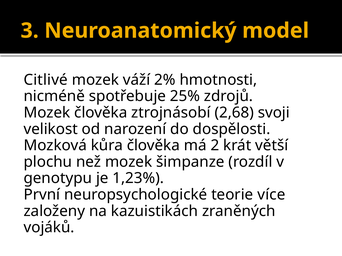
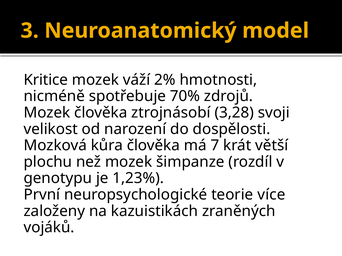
Citlivé: Citlivé -> Kritice (46, 80)
25%: 25% -> 70% (185, 96)
2,68: 2,68 -> 3,28 (234, 113)
2: 2 -> 7 (215, 146)
